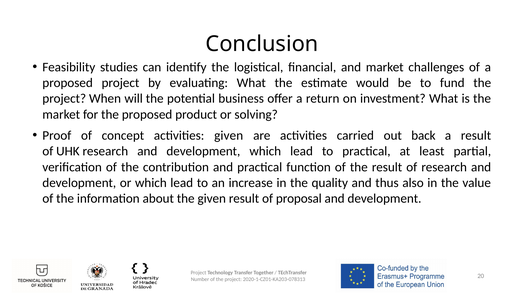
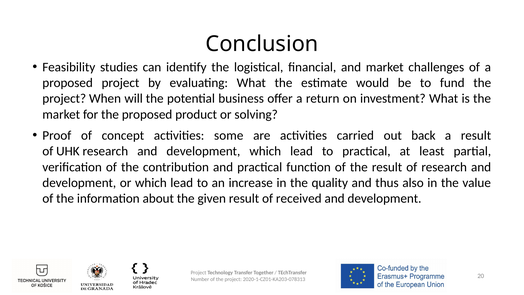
activities given: given -> some (229, 135)
proposal: proposal -> received (299, 198)
